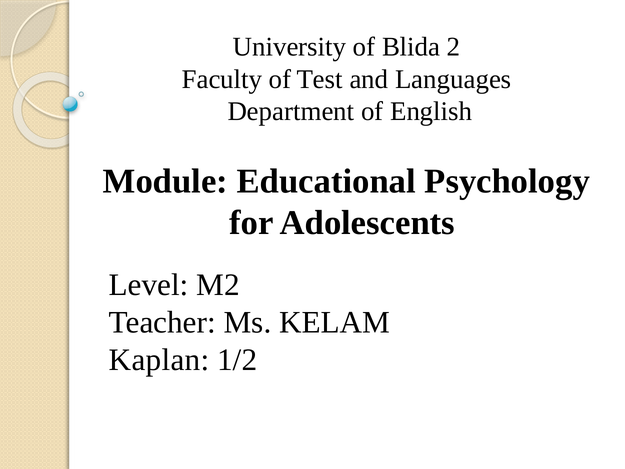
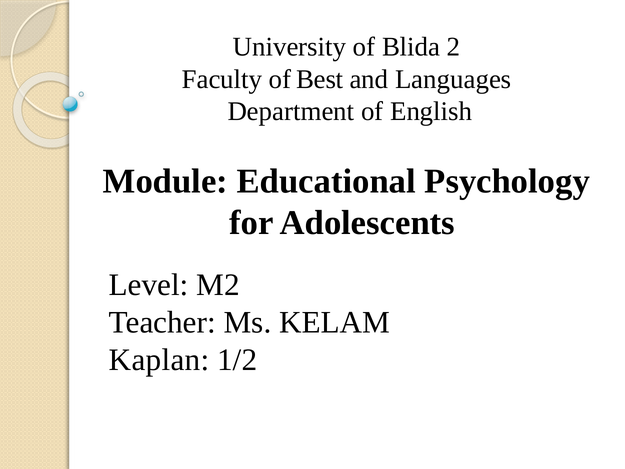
Test: Test -> Best (320, 79)
